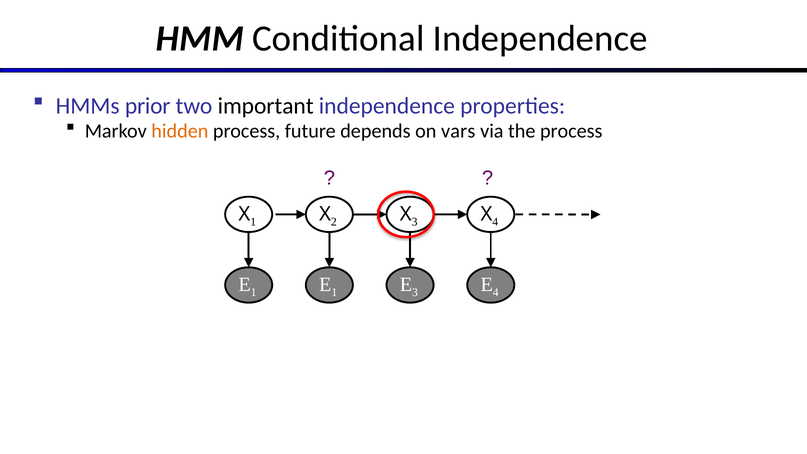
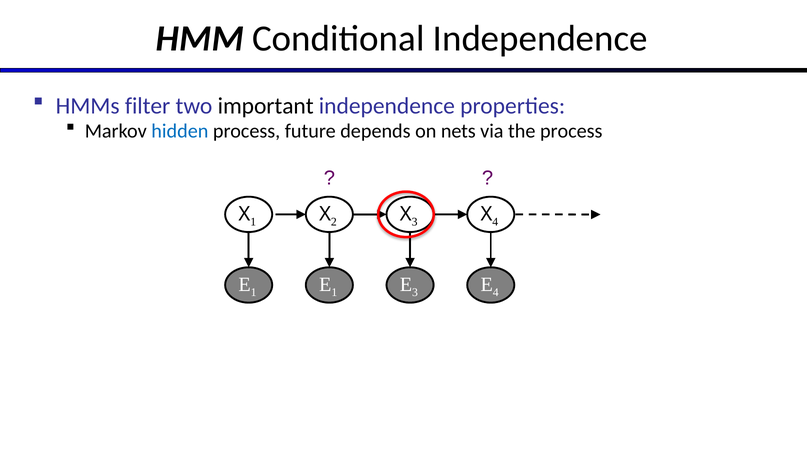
prior: prior -> filter (148, 106)
hidden colour: orange -> blue (180, 131)
vars: vars -> nets (458, 131)
